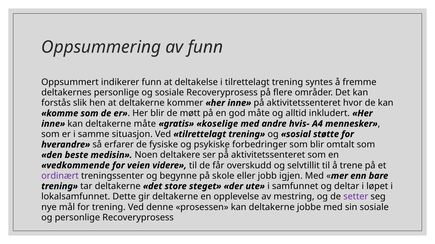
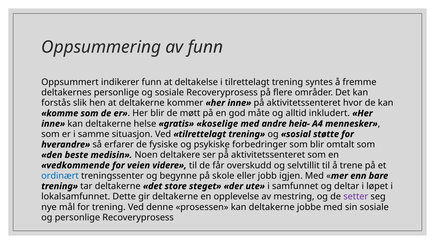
deltakerne måte: måte -> helse (145, 124)
hvis-: hvis- -> heia- (299, 124)
ordinært colour: purple -> blue (60, 176)
